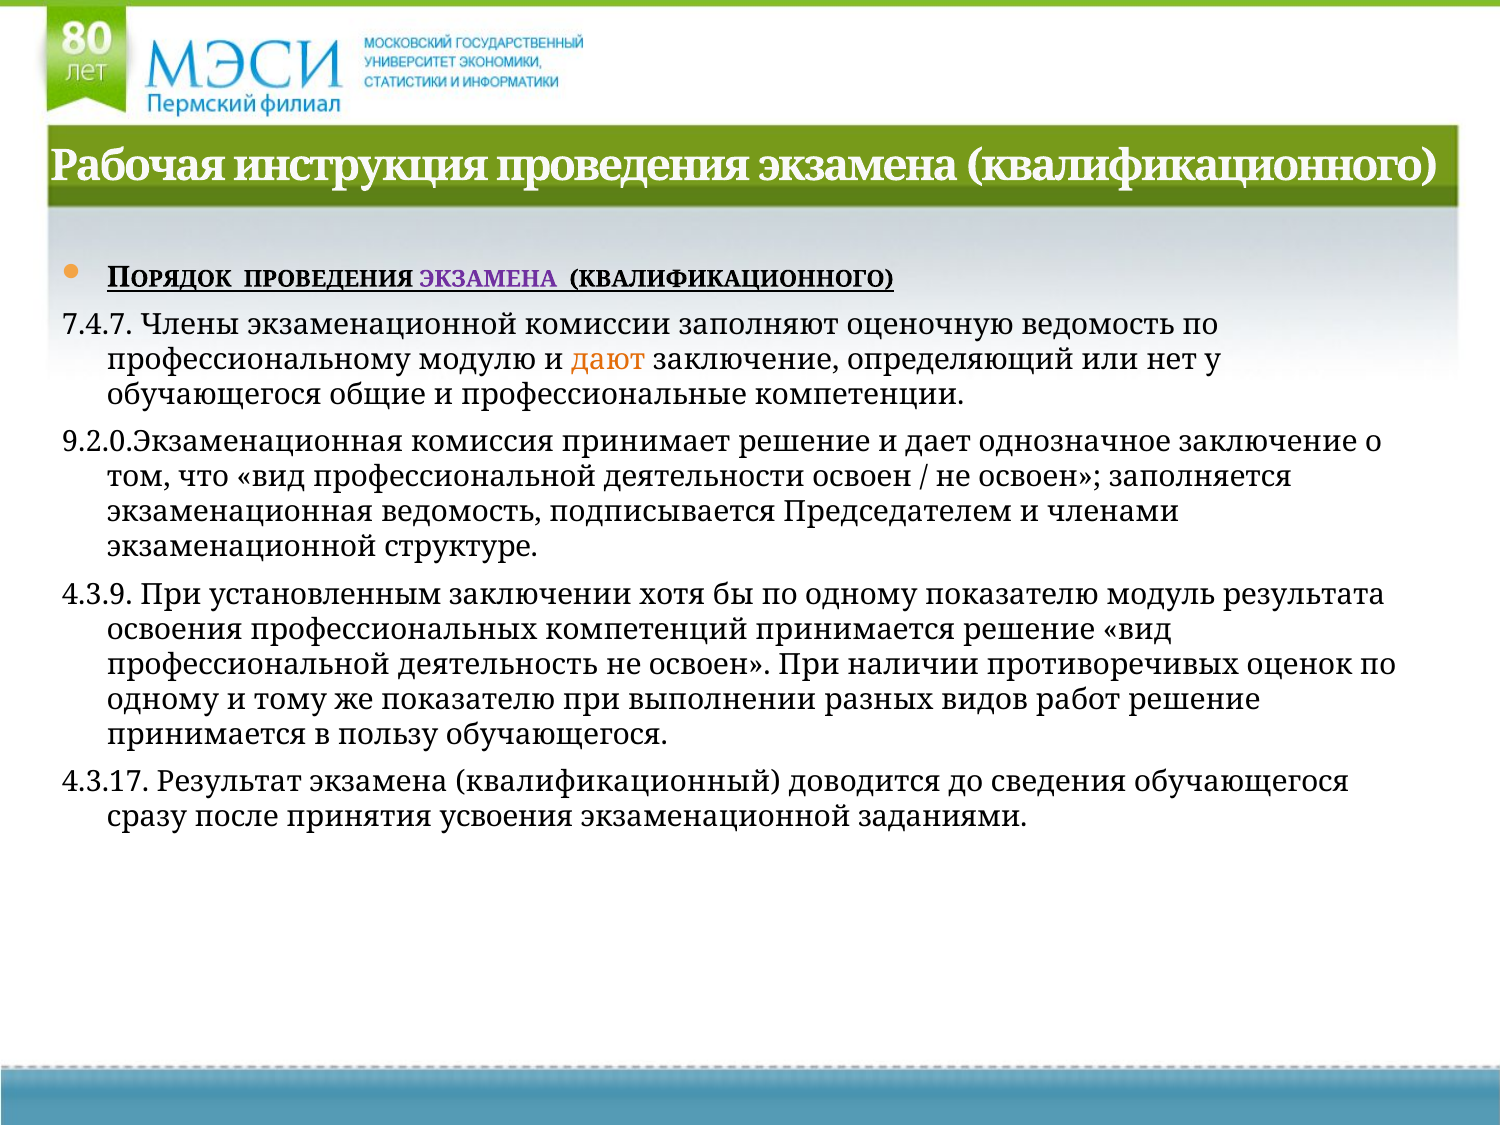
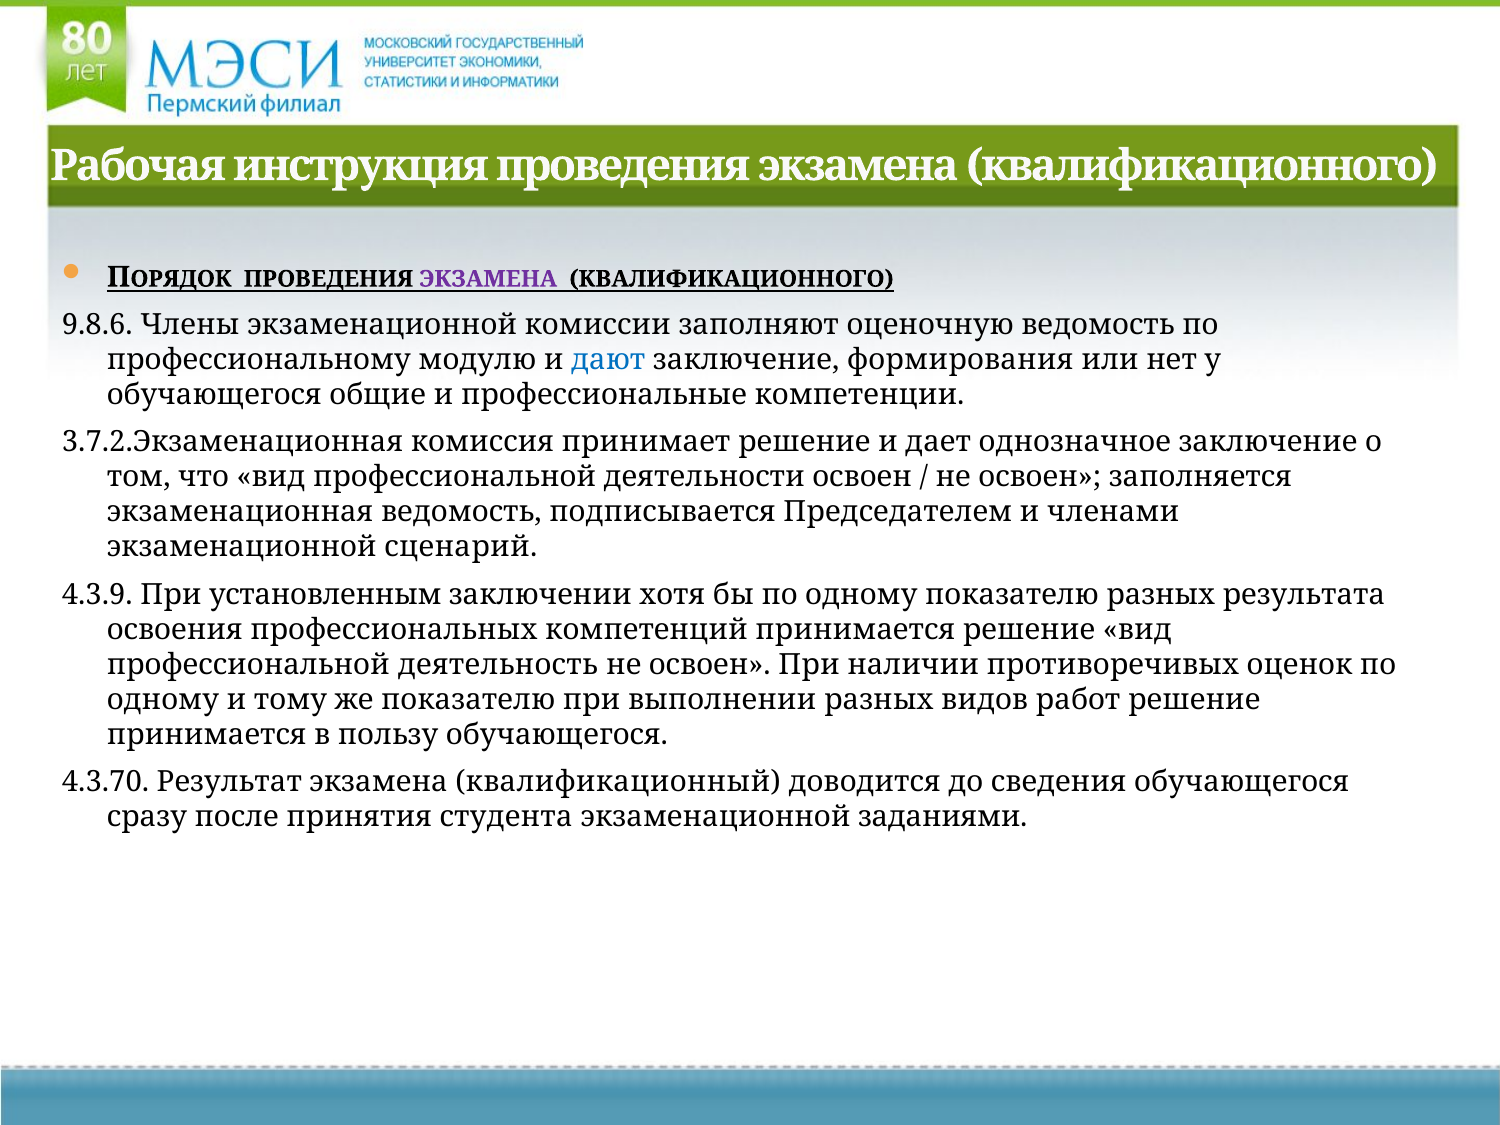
7.4.7: 7.4.7 -> 9.8.6 (97, 325)
дают colour: orange -> blue (608, 360)
определяющий: определяющий -> формирования (960, 360)
9.2.0.Экзаменационная: 9.2.0.Экзаменационная -> 3.7.2.Экзаменационная (233, 442)
структуре: структуре -> сценарий (461, 547)
показателю модуль: модуль -> разных (1161, 595)
4.3.17: 4.3.17 -> 4.3.70 (106, 782)
усвоения: усвоения -> студента (506, 817)
